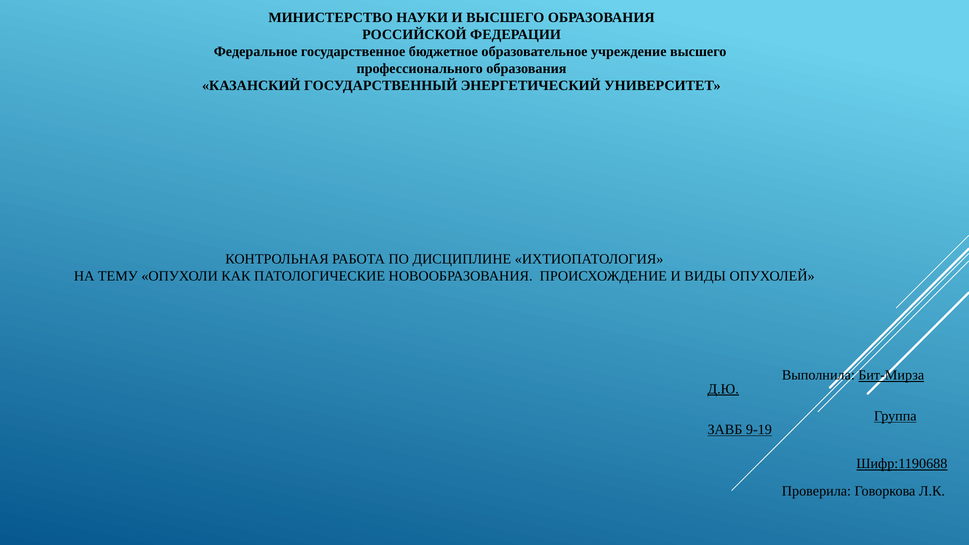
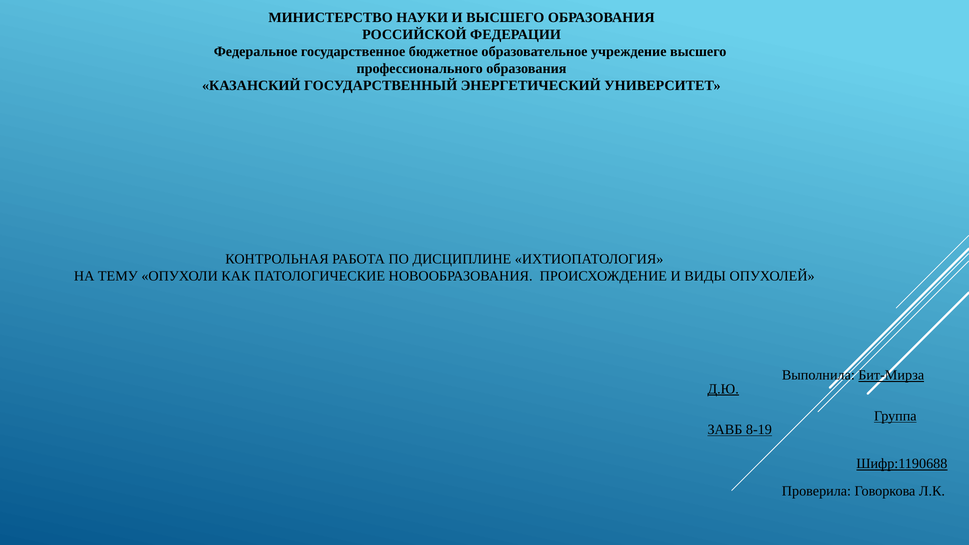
9-19: 9-19 -> 8-19 (759, 430)
